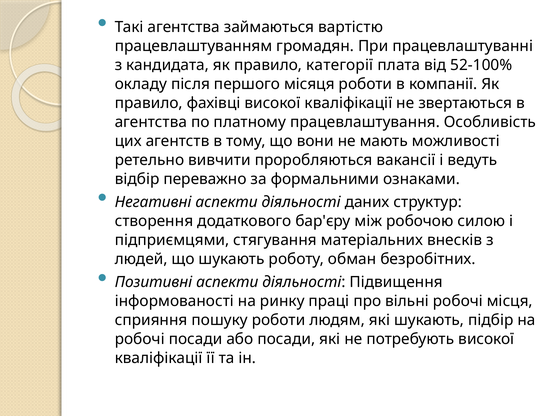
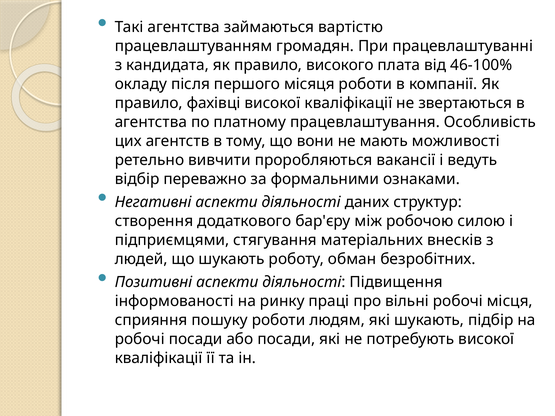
категорії: категорії -> високого (340, 65)
52-100%: 52-100% -> 46-100% (481, 65)
